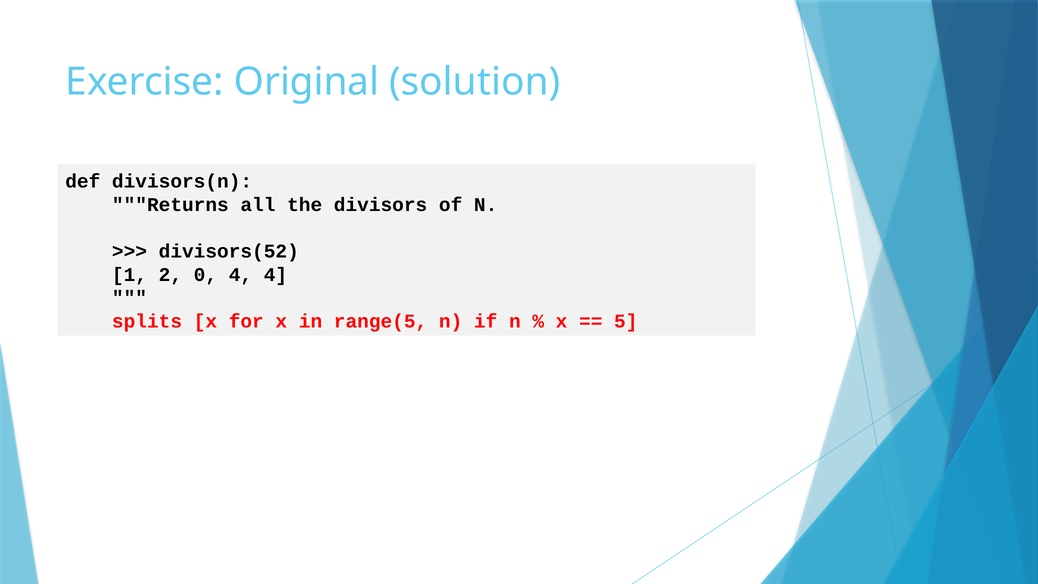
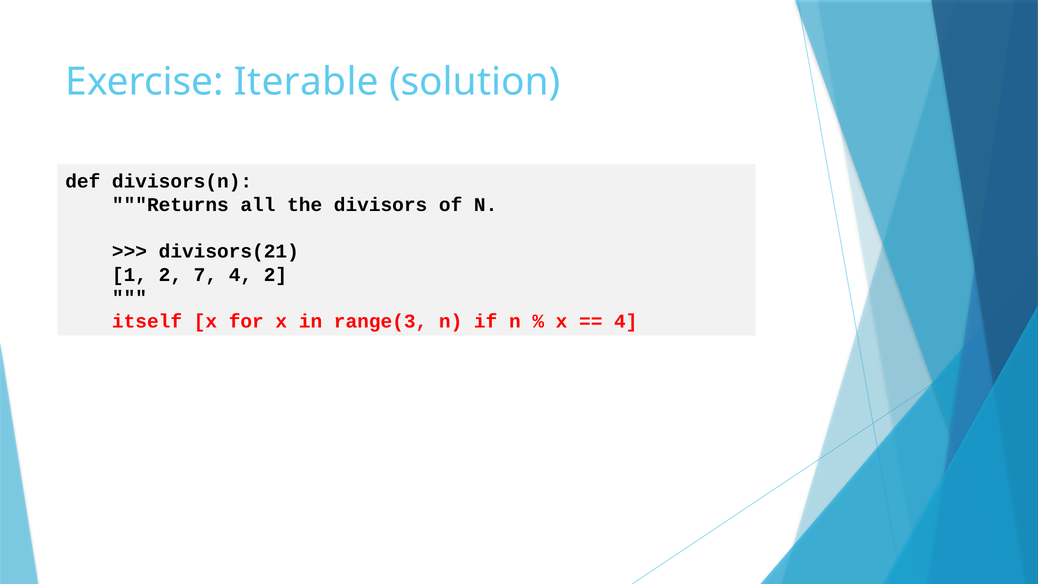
Original: Original -> Iterable (306, 82)
divisors(52: divisors(52 -> divisors(21 (229, 251)
0: 0 -> 7 (205, 275)
4 4: 4 -> 2 (275, 275)
splits: splits -> itself (147, 321)
range(5: range(5 -> range(3 (381, 321)
5: 5 -> 4 (626, 321)
